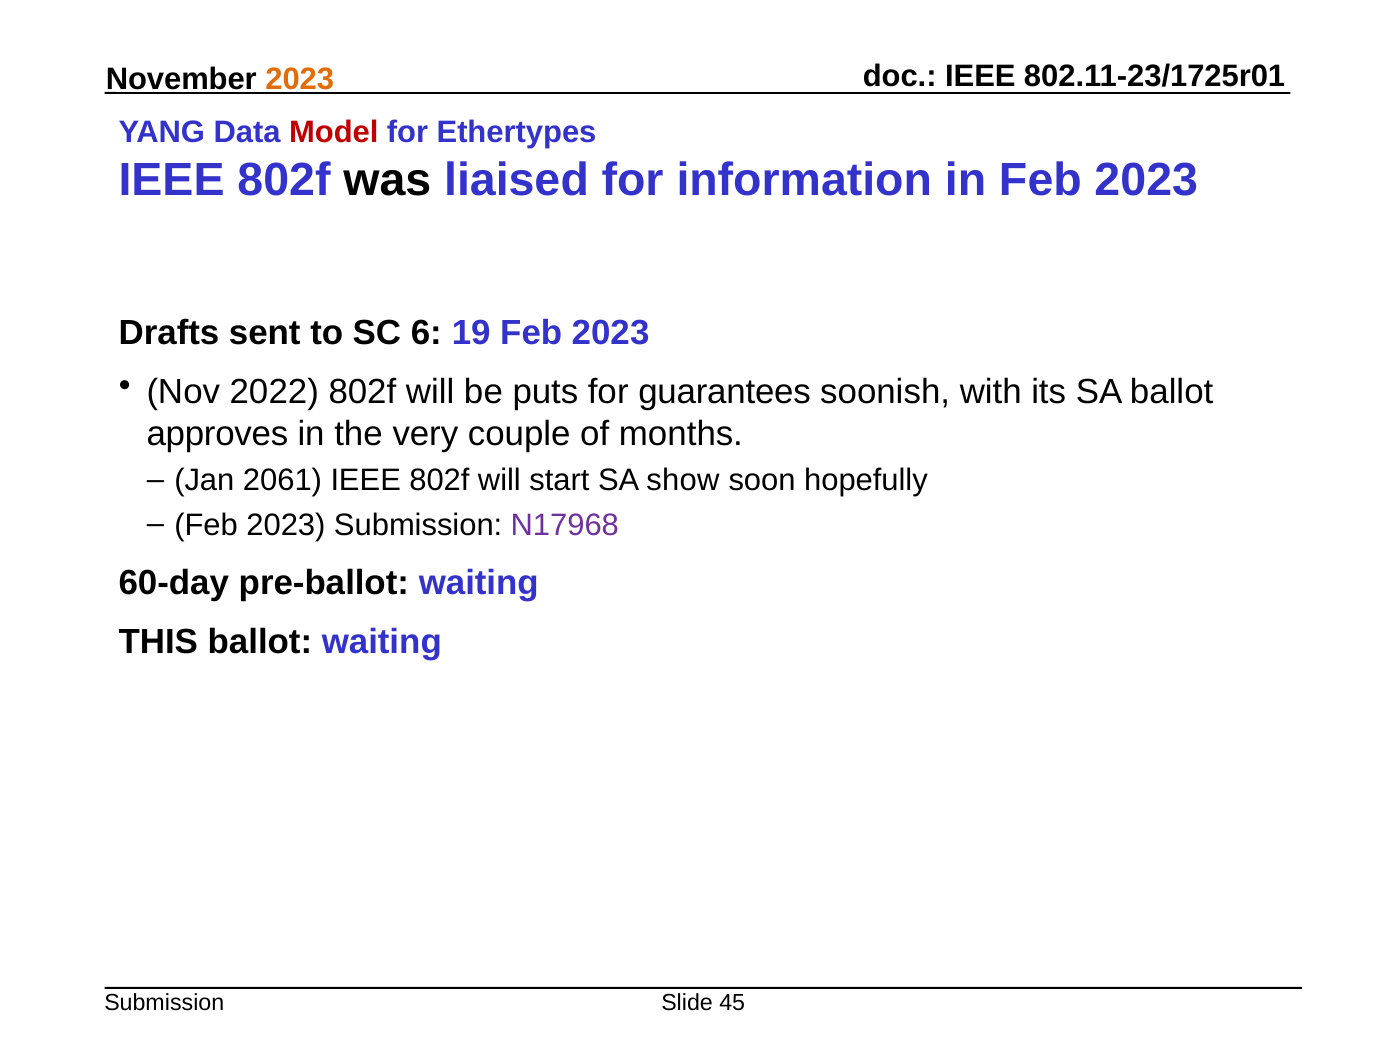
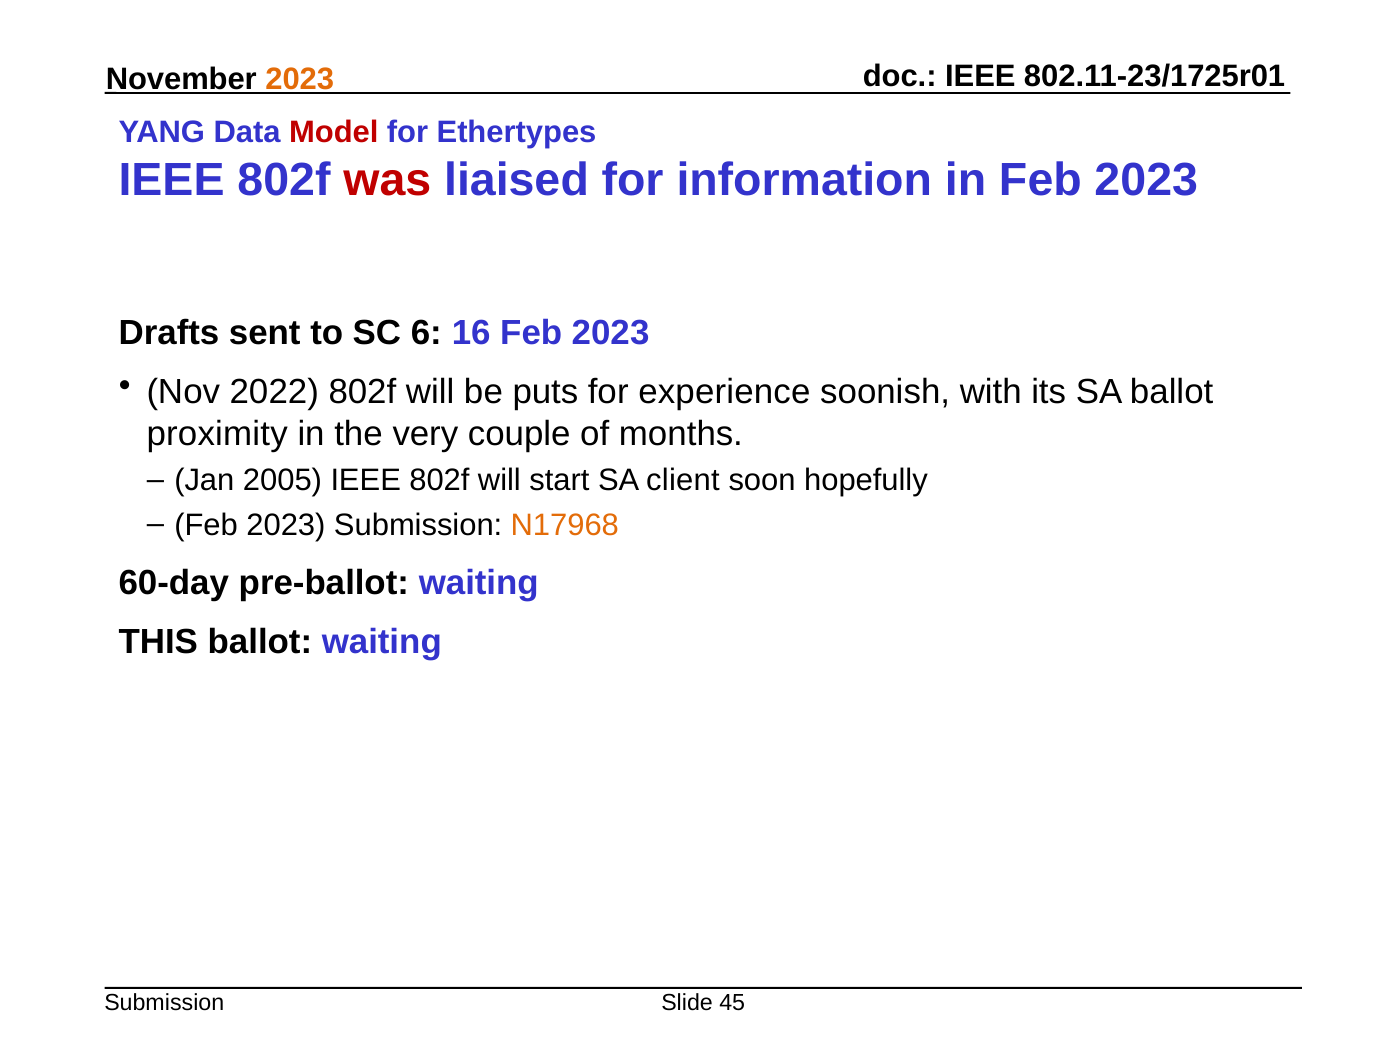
was colour: black -> red (387, 180)
19: 19 -> 16 (471, 333)
guarantees: guarantees -> experience (724, 392)
approves: approves -> proximity (217, 434)
2061: 2061 -> 2005 (282, 481)
show: show -> client (683, 481)
N17968 colour: purple -> orange (565, 526)
